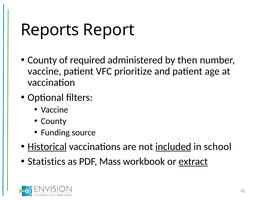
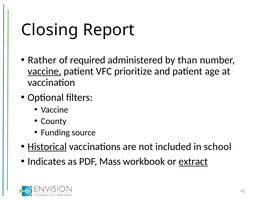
Reports: Reports -> Closing (50, 30)
County: County -> Rather (42, 60)
then: then -> than (187, 60)
vaccine underline: none -> present (44, 71)
included underline: present -> none (173, 146)
Statistics: Statistics -> Indicates (47, 161)
